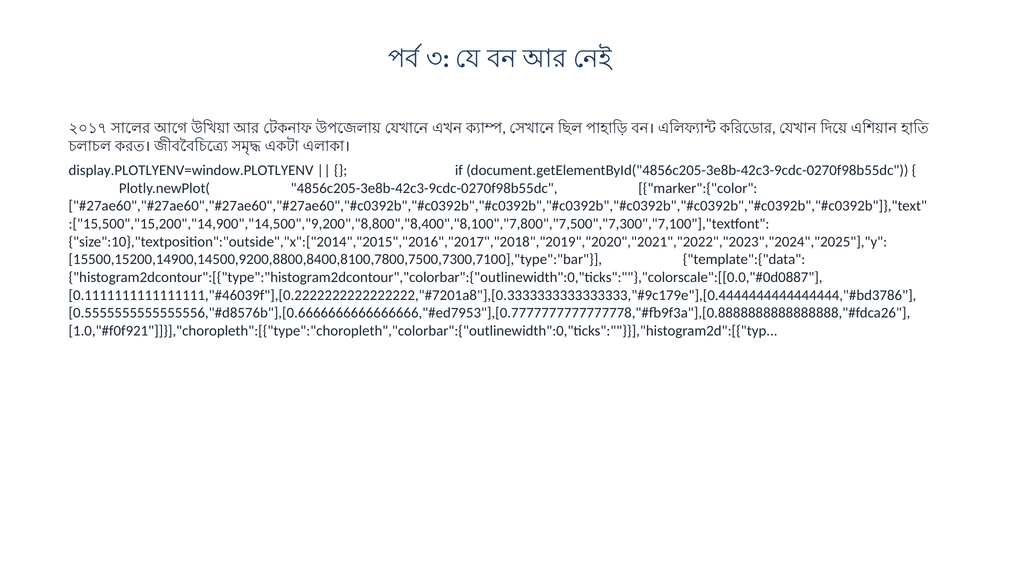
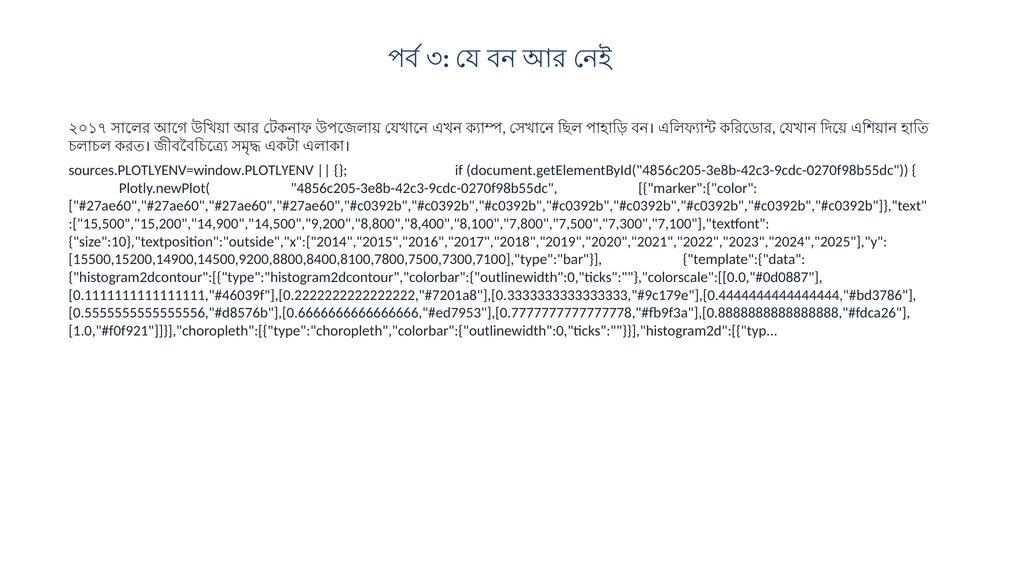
display.PLOTLYENV=window.PLOTLYENV: display.PLOTLYENV=window.PLOTLYENV -> sources.PLOTLYENV=window.PLOTLYENV (191, 170)
